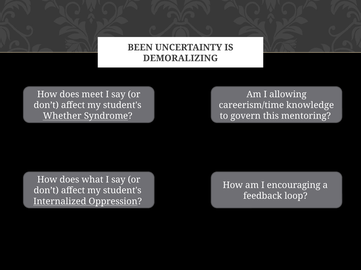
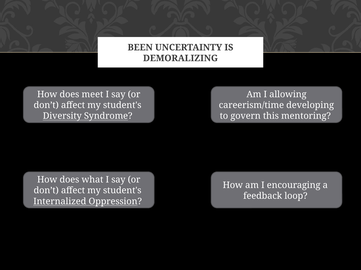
knowledge: knowledge -> developing (310, 106)
Whether: Whether -> Diversity (62, 116)
